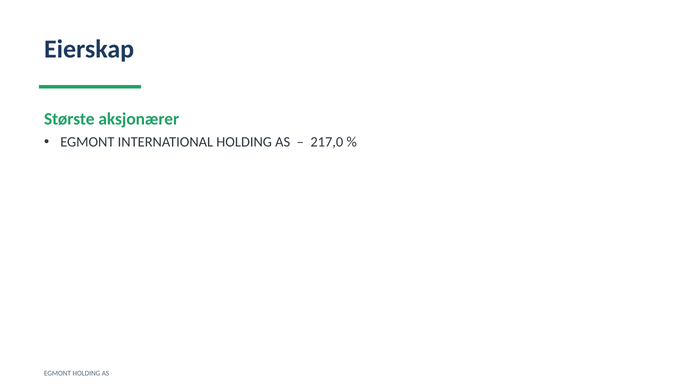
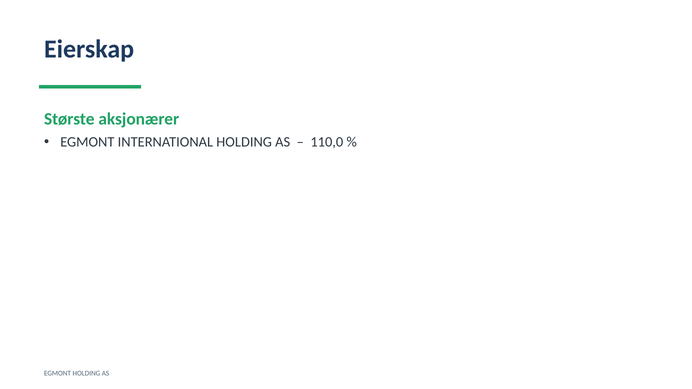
217,0: 217,0 -> 110,0 (327, 142)
